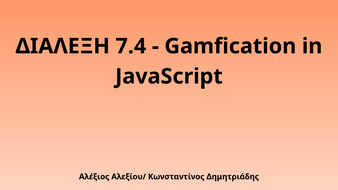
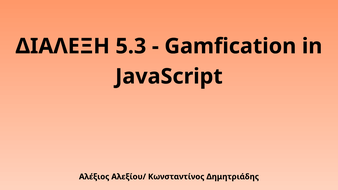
7.4: 7.4 -> 5.3 (131, 46)
